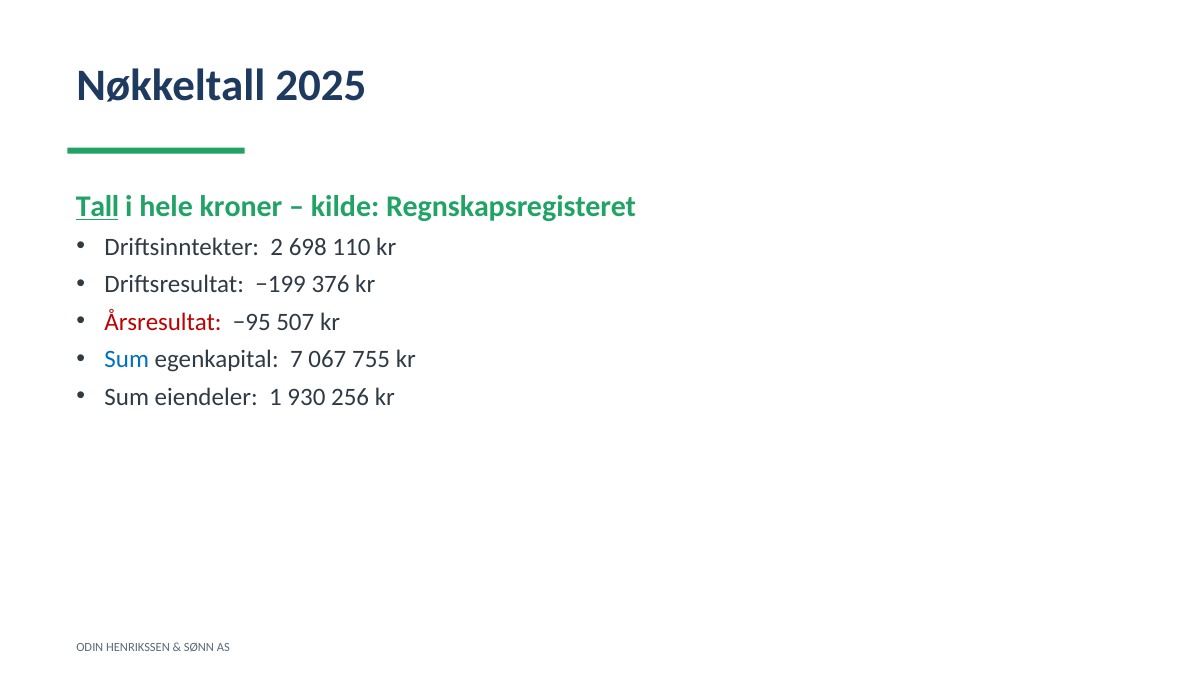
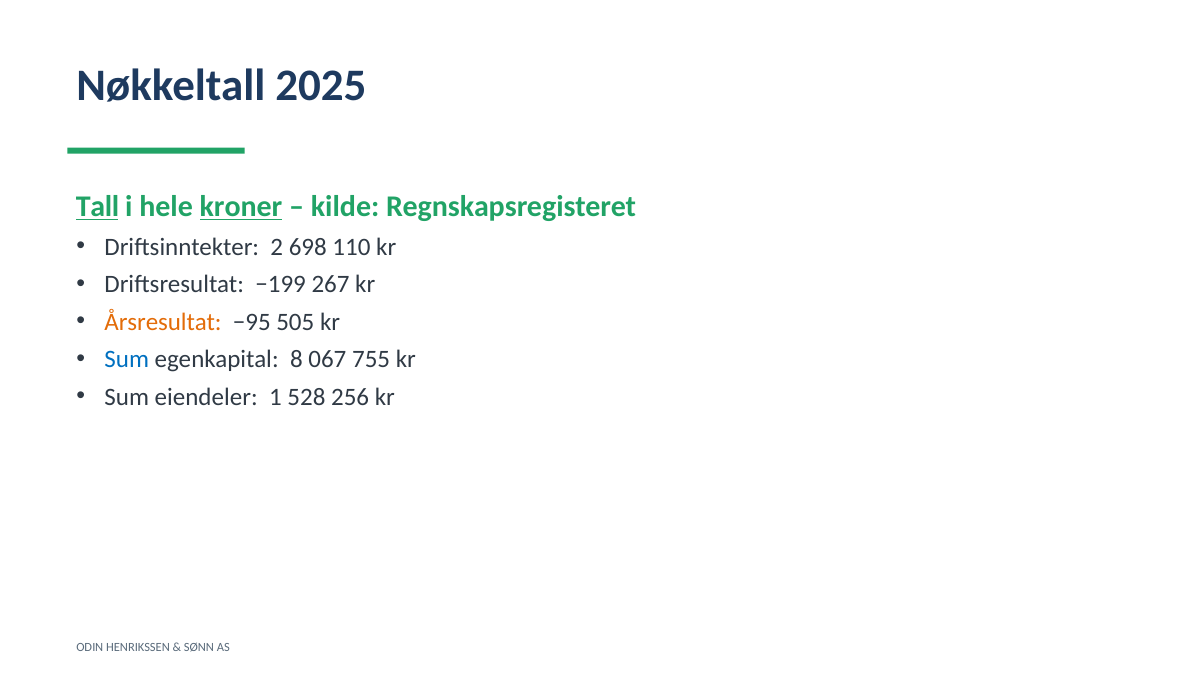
kroner underline: none -> present (241, 207)
376: 376 -> 267 (331, 284)
Årsresultat colour: red -> orange (163, 322)
507: 507 -> 505 (295, 322)
7: 7 -> 8 (296, 359)
930: 930 -> 528 (306, 397)
